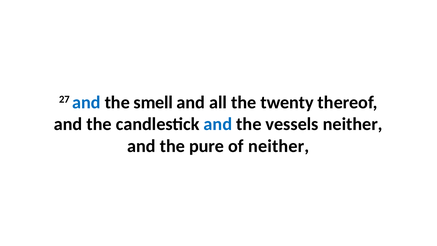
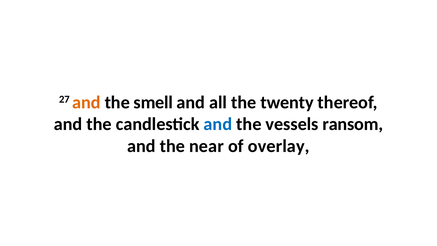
and colour: blue -> orange (86, 102)
vessels neither: neither -> ransom (353, 124)
pure: pure -> near (206, 146)
of neither: neither -> overlay (279, 146)
